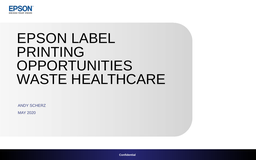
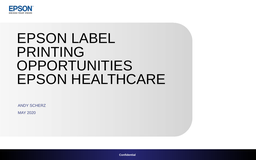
WASTE: WASTE -> EPSON (42, 79)
